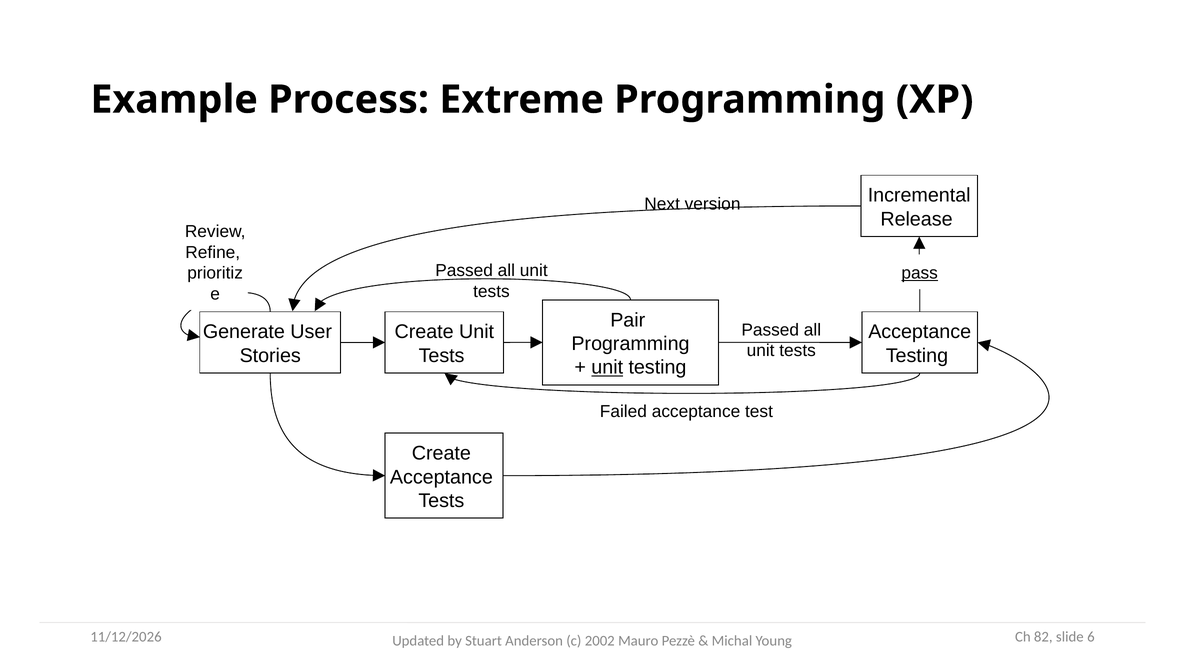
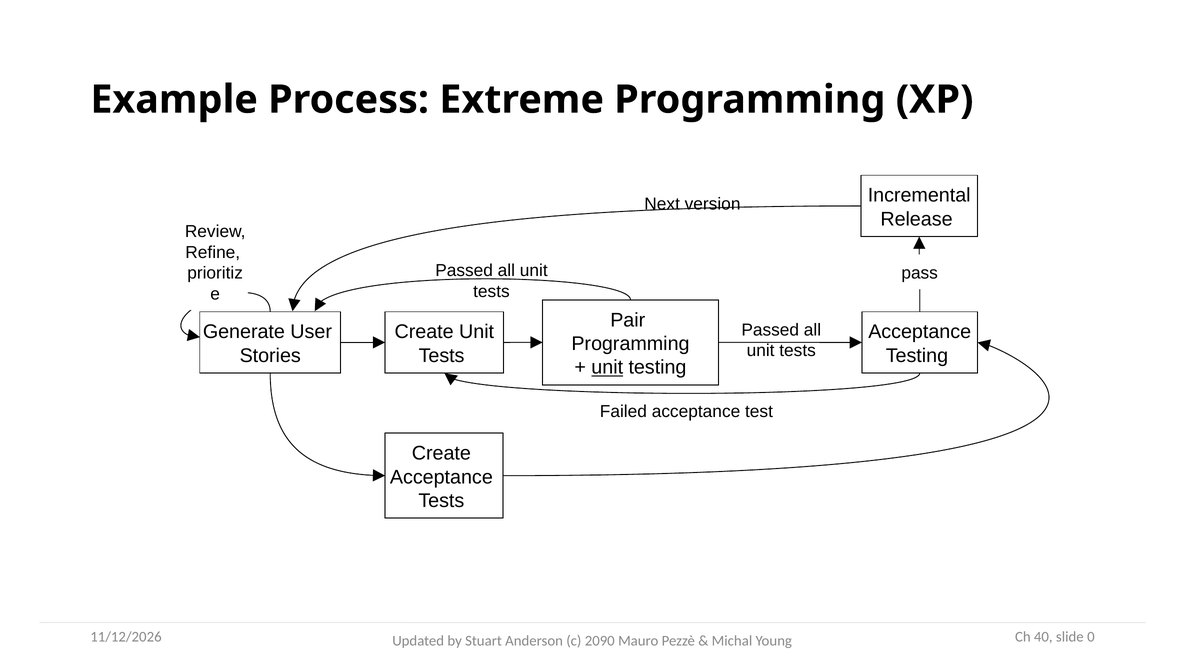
pass underline: present -> none (920, 273)
2002: 2002 -> 2090 (600, 640)
82: 82 -> 40 (1043, 636)
6: 6 -> 0 (1091, 636)
